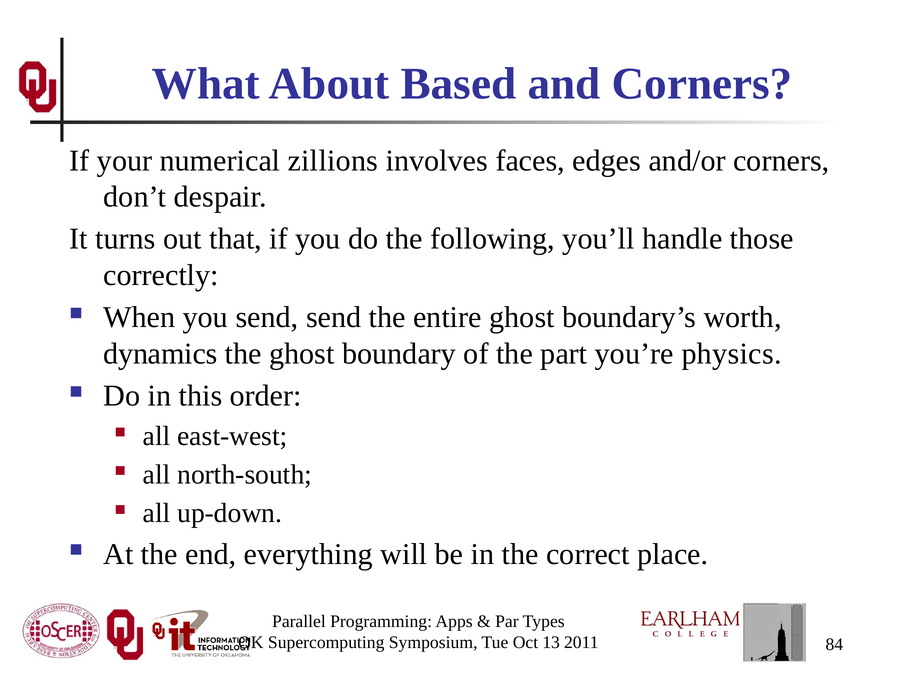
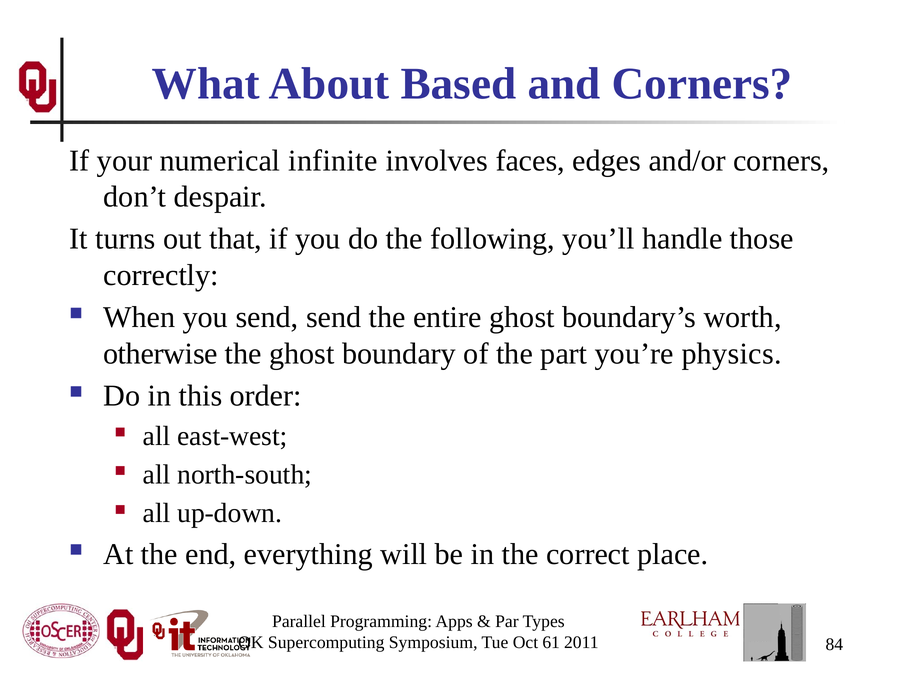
zillions: zillions -> infinite (333, 160)
dynamics: dynamics -> otherwise (160, 354)
13: 13 -> 61 (551, 642)
